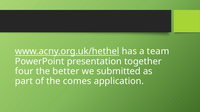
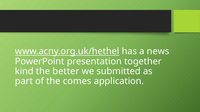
team: team -> news (158, 51)
four: four -> kind (24, 72)
